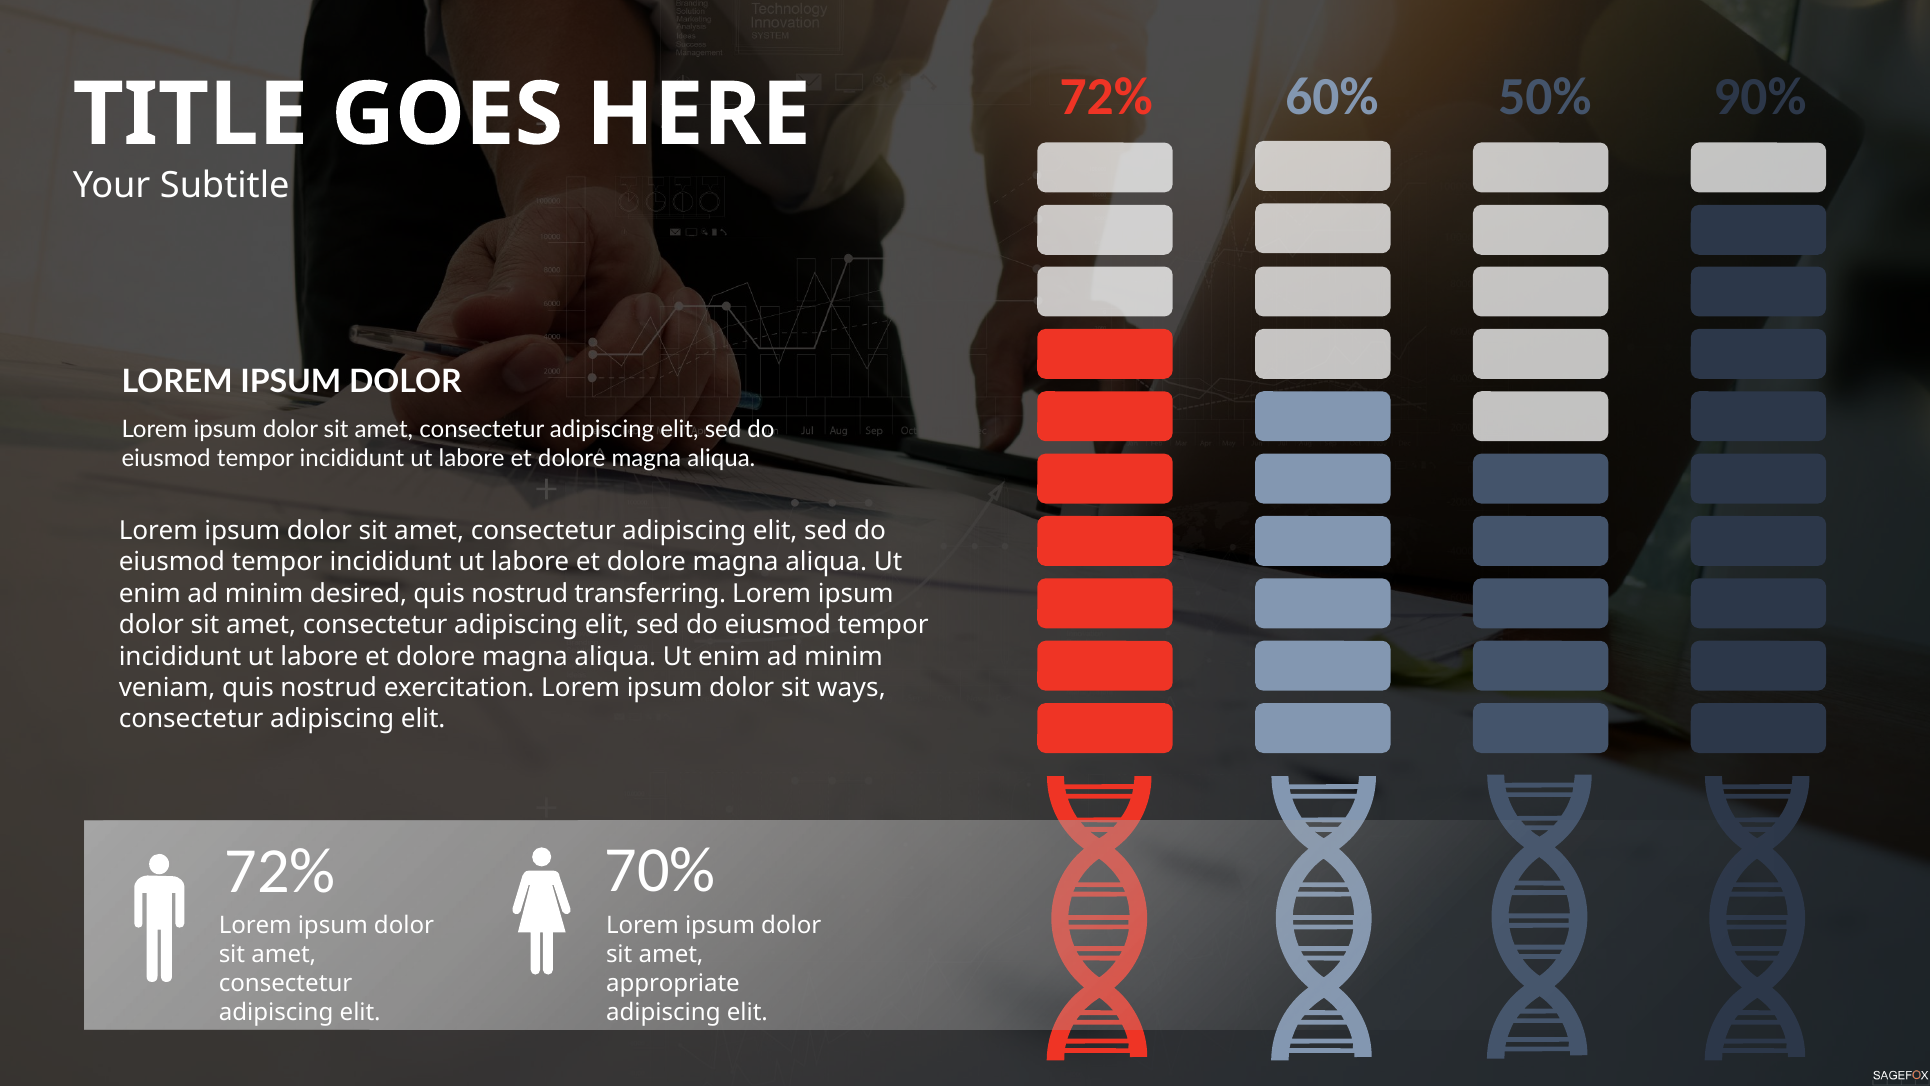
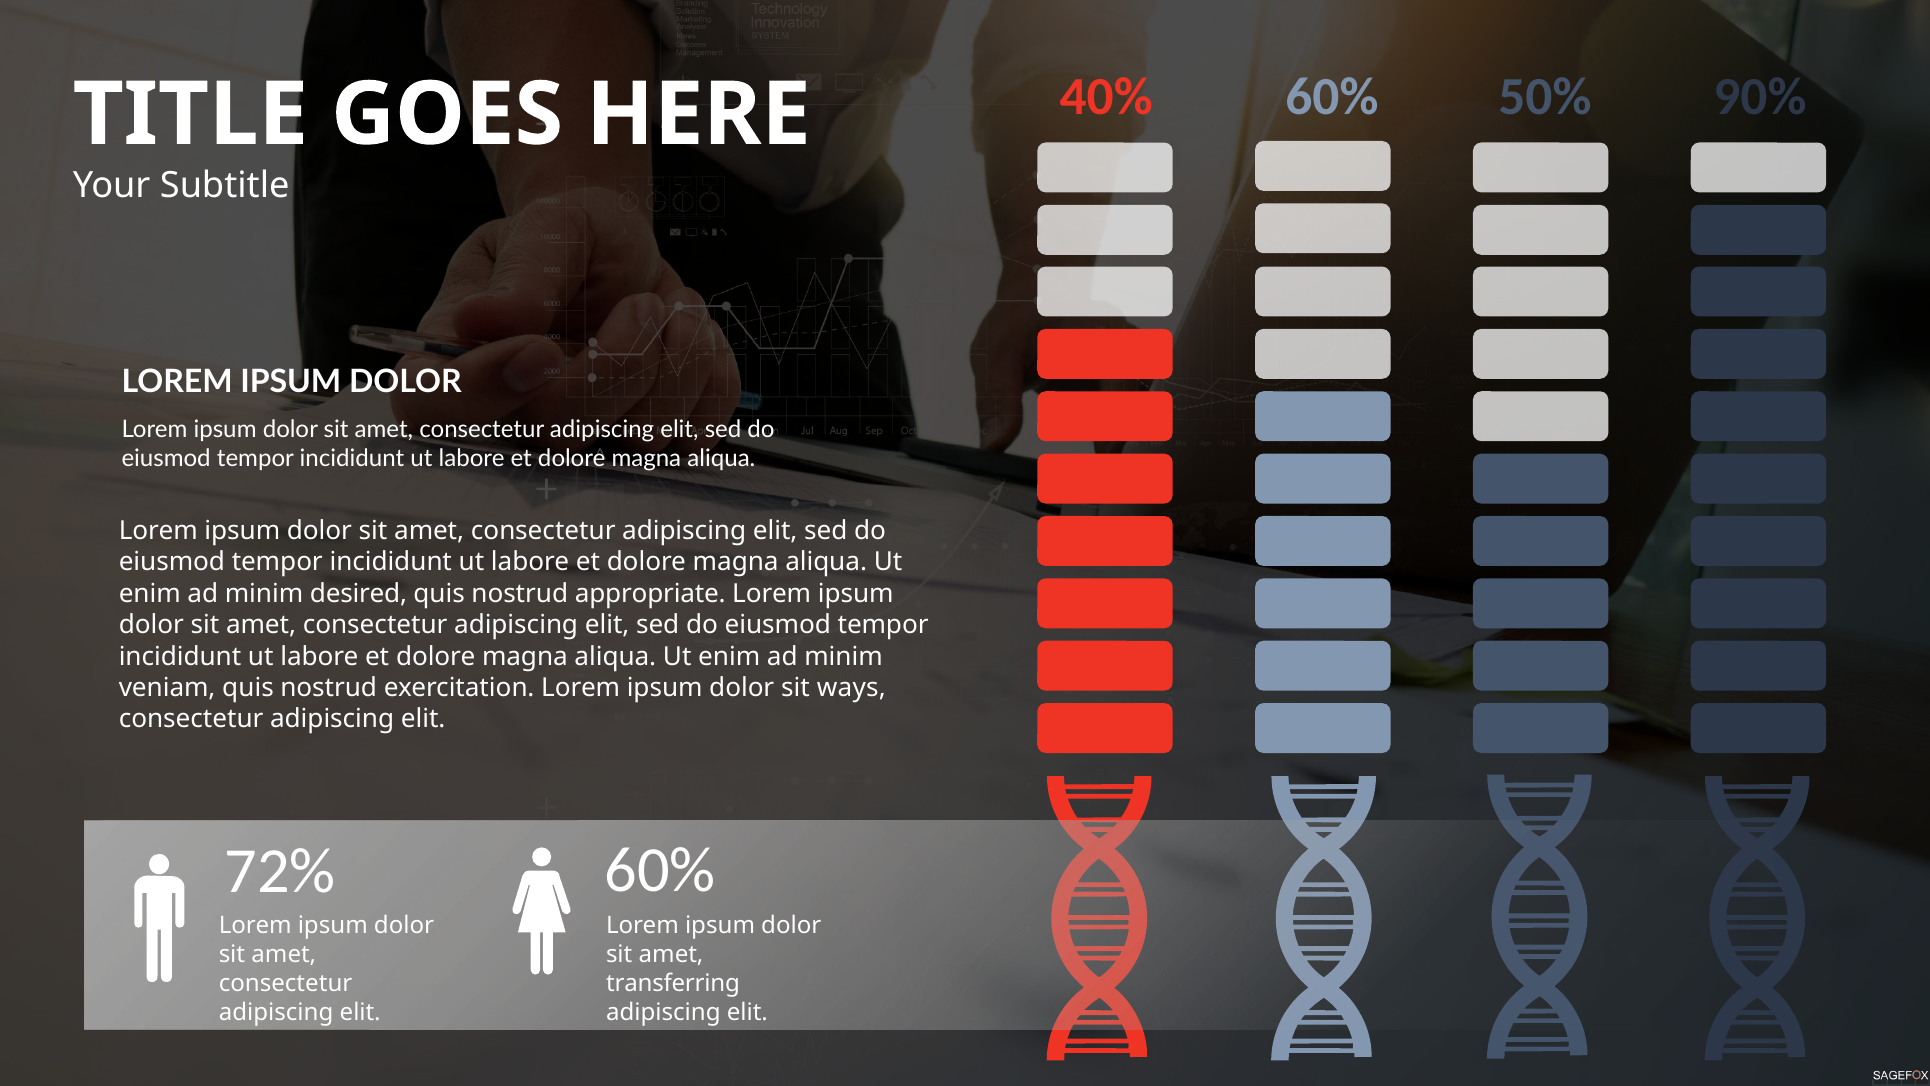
72%: 72% -> 40% (1106, 97)
transferring: transferring -> appropriate (650, 594)
72% 70%: 70% -> 60% (660, 870)
appropriate: appropriate -> transferring (673, 983)
